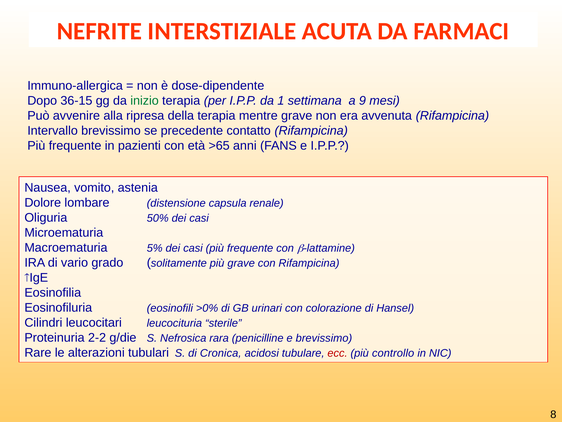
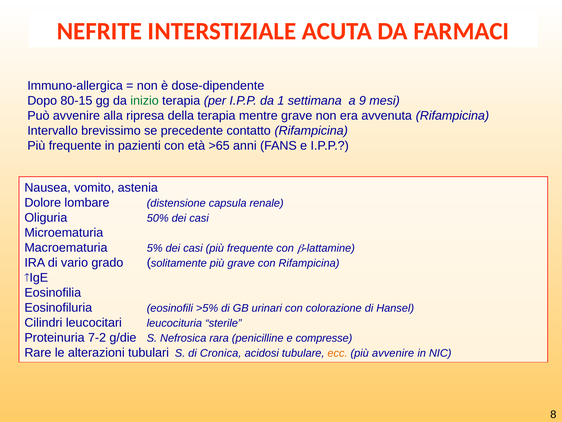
36-15: 36-15 -> 80-15 (76, 101)
>0%: >0% -> >5% (207, 308)
2-2: 2-2 -> 7-2 (97, 337)
e brevissimo: brevissimo -> compresse (324, 338)
ecc colour: red -> orange (338, 353)
più controllo: controllo -> avvenire (393, 353)
